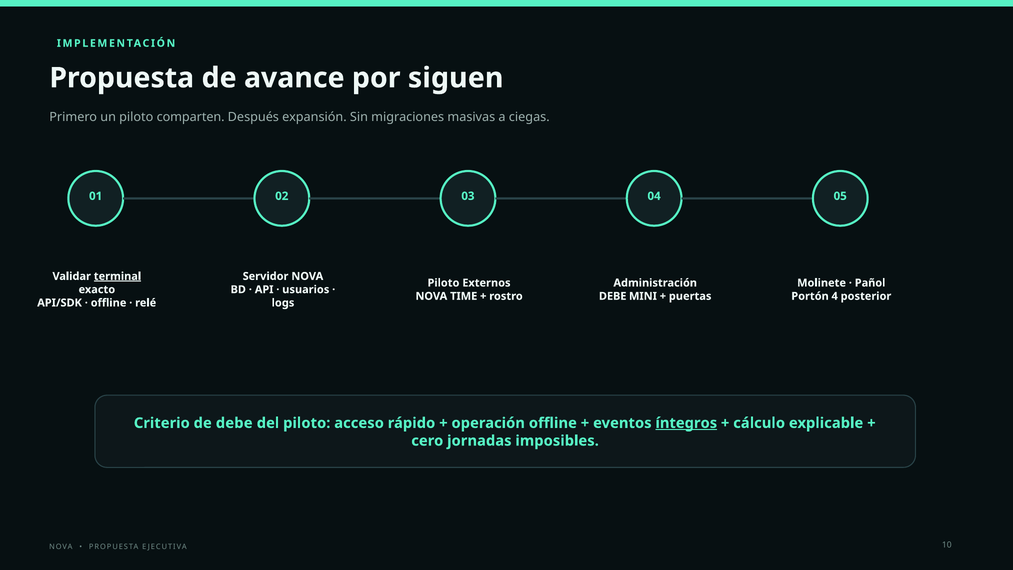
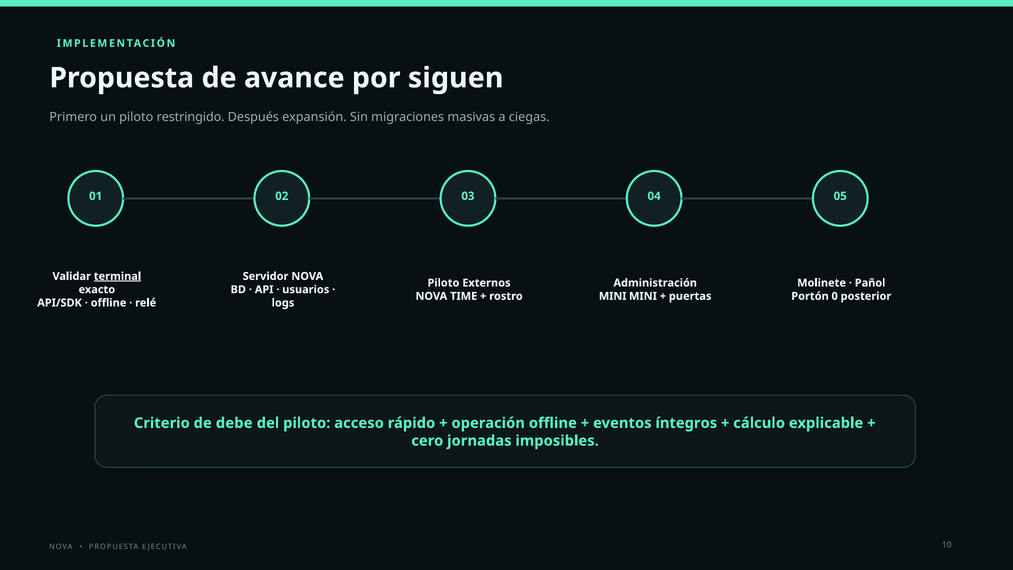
comparten: comparten -> restringido (191, 117)
DEBE: DEBE -> MINI (613, 296)
4: 4 -> 0 (835, 296)
íntegros underline: present -> none (686, 423)
